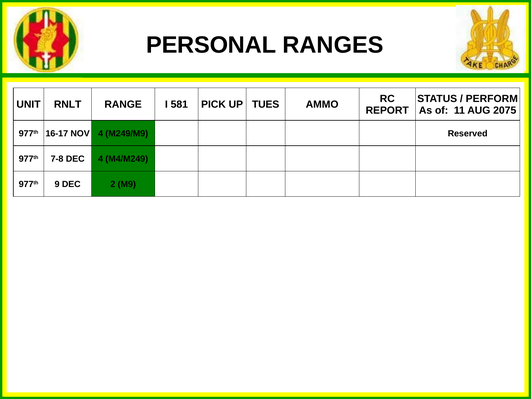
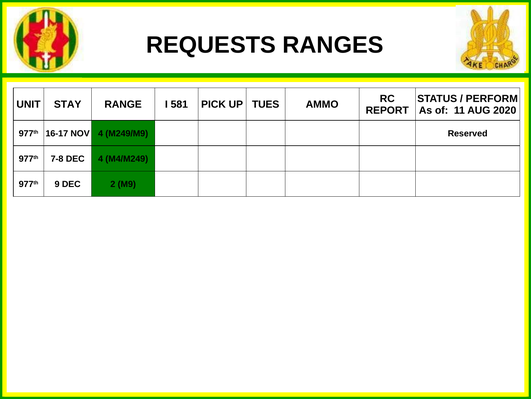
PERSONAL: PERSONAL -> REQUESTS (211, 45)
RNLT: RNLT -> STAY (68, 104)
2075: 2075 -> 2020 (505, 110)
